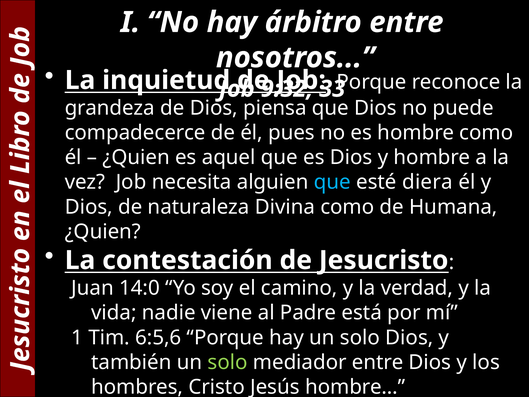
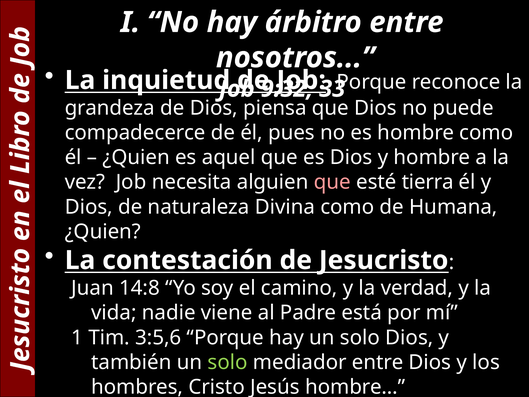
que colour: light blue -> pink (332, 182)
diera: diera -> tierra (428, 182)
14:0: 14:0 -> 14:8 (139, 288)
6:5,6: 6:5,6 -> 3:5,6 (158, 337)
